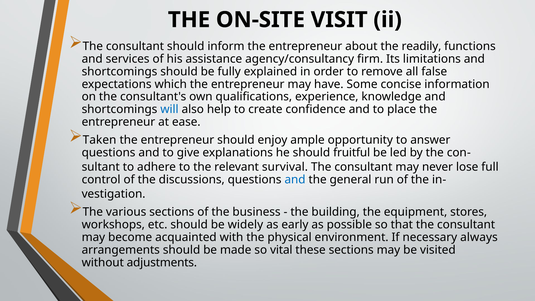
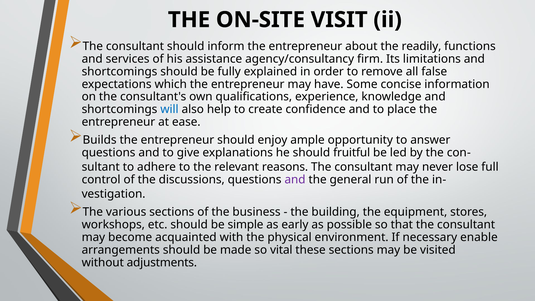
Taken: Taken -> Builds (100, 140)
survival: survival -> reasons (285, 167)
and colour: blue -> purple (295, 180)
widely: widely -> simple (246, 225)
always: always -> enable (479, 237)
